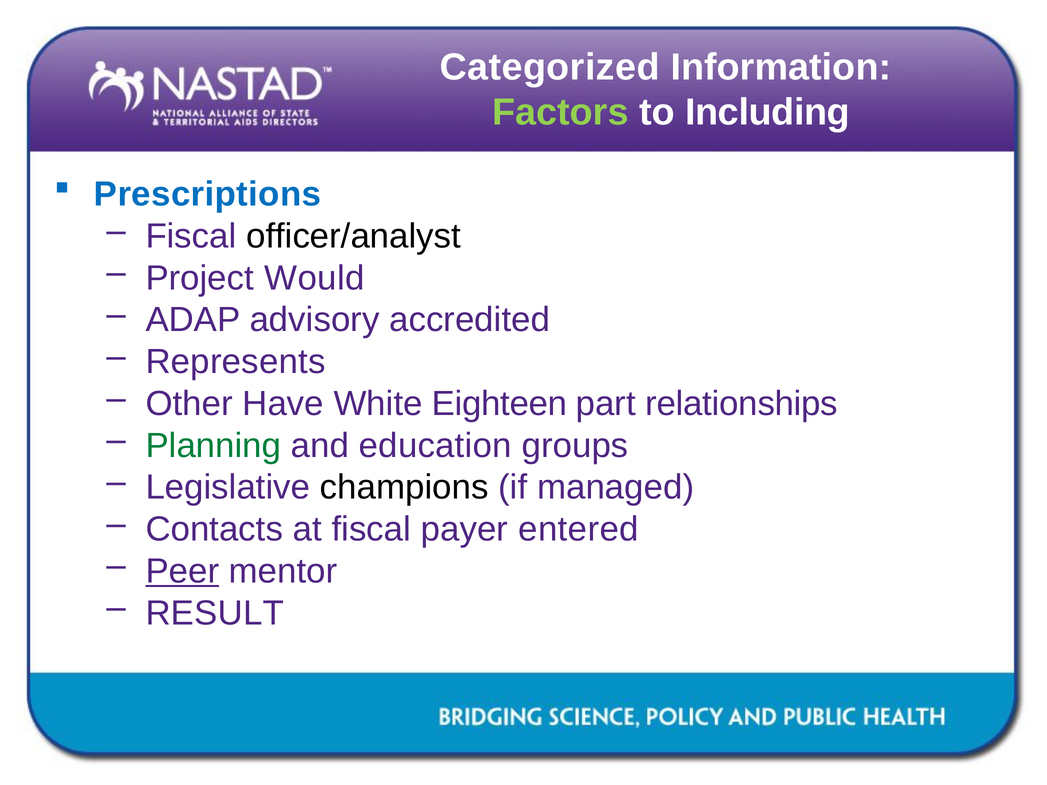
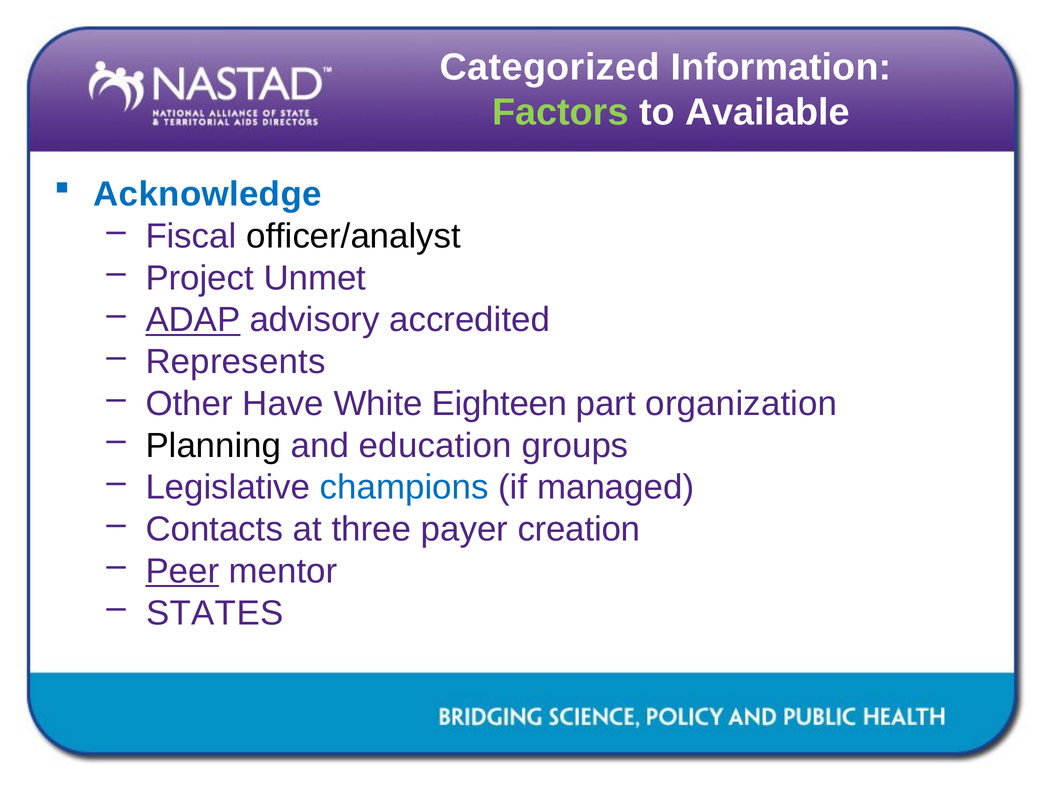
Including: Including -> Available (767, 113)
Prescriptions: Prescriptions -> Acknowledge (208, 194)
Would: Would -> Unmet (315, 278)
ADAP underline: none -> present (193, 320)
relationships: relationships -> organization (741, 404)
Planning colour: green -> black (213, 446)
champions colour: black -> blue (404, 488)
at fiscal: fiscal -> three (371, 529)
entered: entered -> creation (579, 529)
RESULT: RESULT -> STATES (215, 613)
